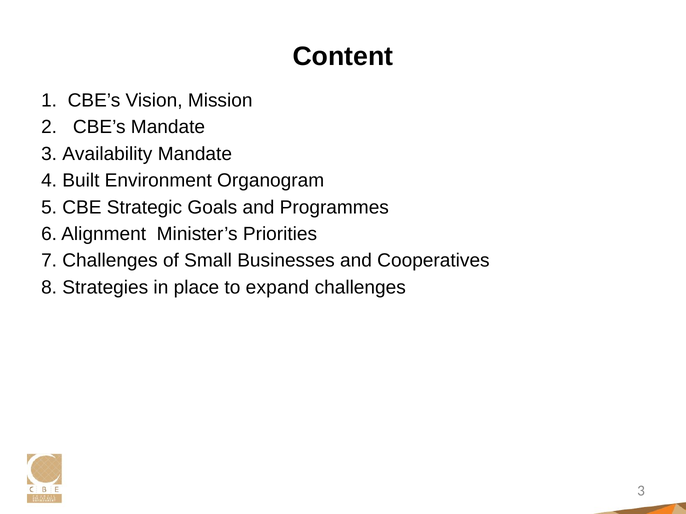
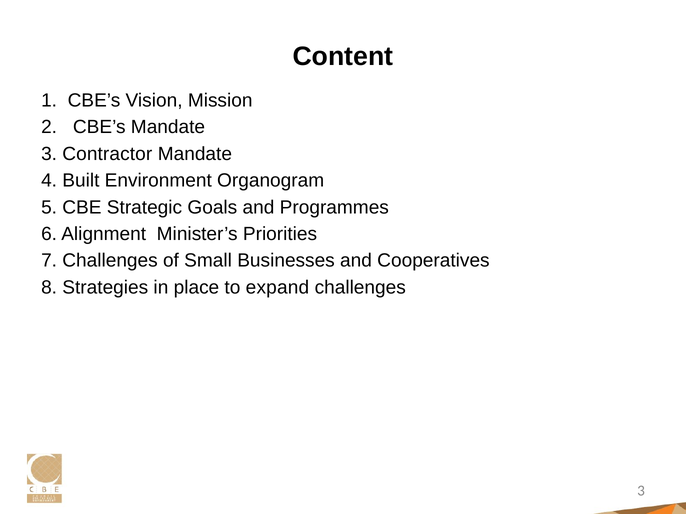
Availability: Availability -> Contractor (107, 154)
